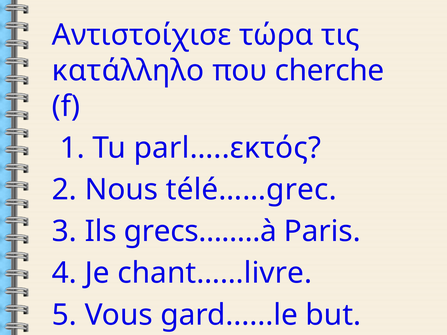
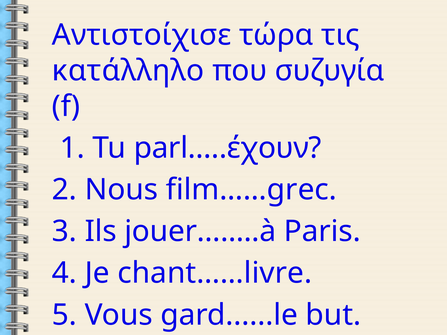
cherche: cherche -> συζυγία (330, 71)
parl…..εκτός: parl…..εκτός -> parl…..έχουν (228, 148)
télé……grec: télé……grec -> film……grec (251, 190)
grecs……..à: grecs……..à -> jouer……..à (200, 232)
